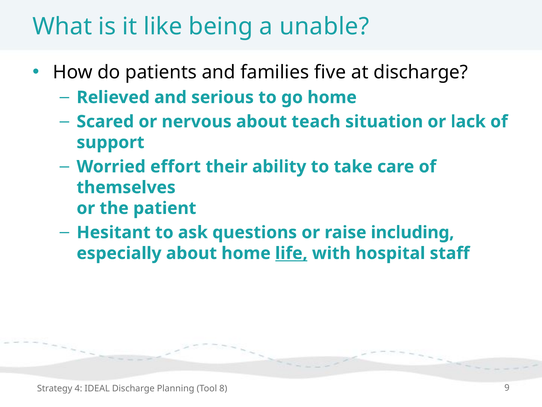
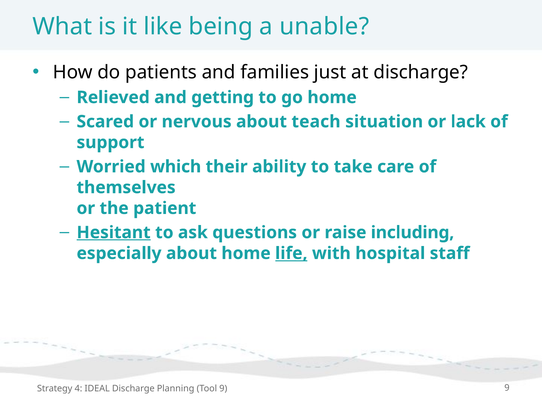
five: five -> just (330, 72)
serious: serious -> getting (223, 97)
effort: effort -> which (176, 166)
Hesitant underline: none -> present (114, 232)
Tool 8: 8 -> 9 (223, 388)
